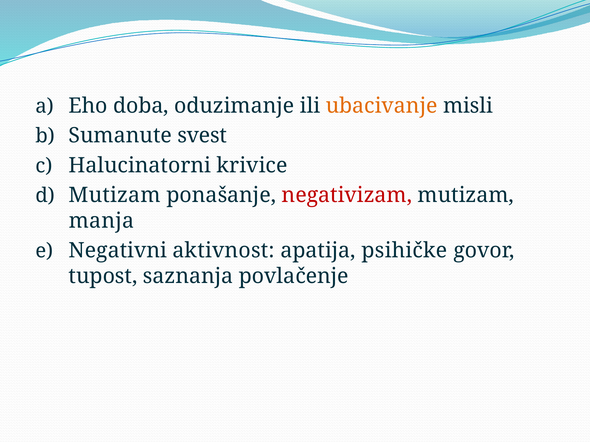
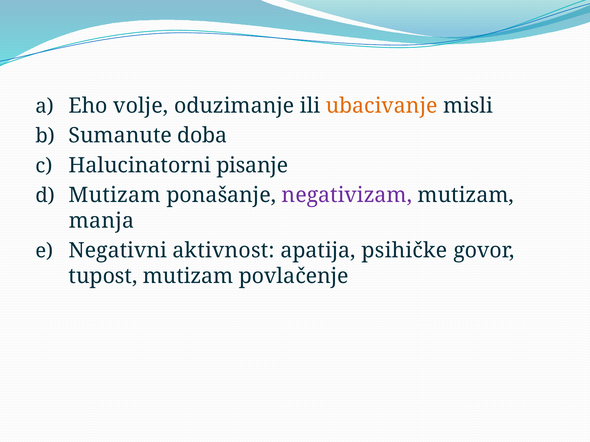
doba: doba -> volje (141, 106)
svest: svest -> doba (202, 136)
krivice: krivice -> pisanje (252, 166)
negativizam colour: red -> purple (347, 195)
tupost saznanja: saznanja -> mutizam (188, 276)
